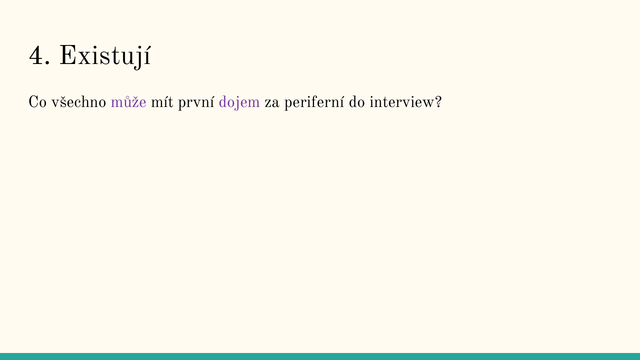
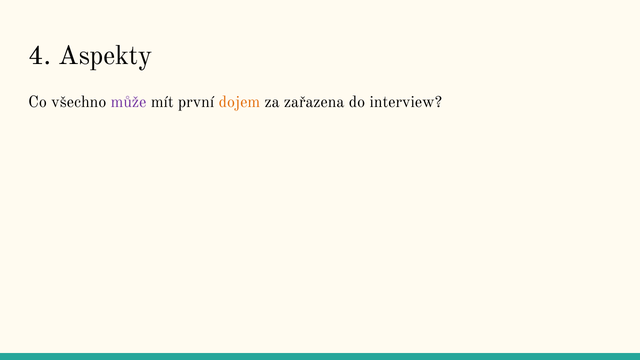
Existují: Existují -> Aspekty (105, 55)
dojem colour: purple -> orange (239, 102)
periferní: periferní -> zařazena (314, 102)
